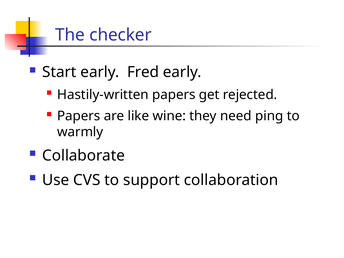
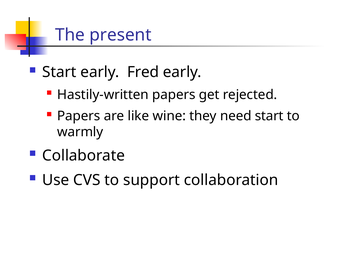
checker: checker -> present (120, 35)
need ping: ping -> start (269, 116)
